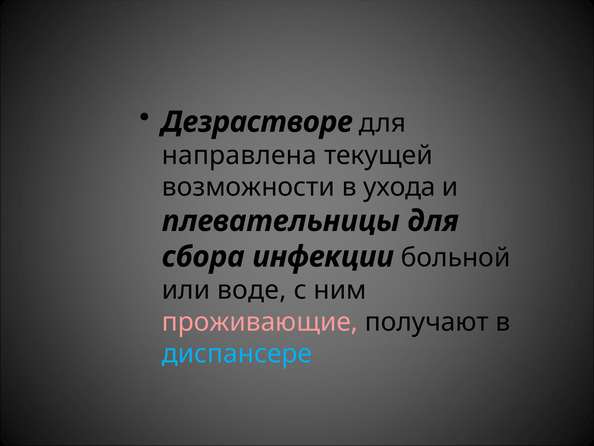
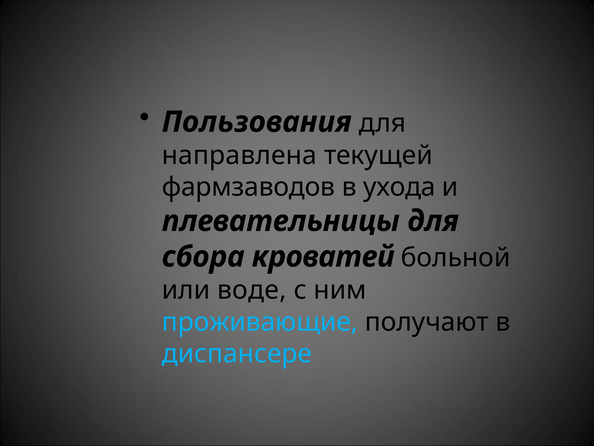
Дезрастворе: Дезрастворе -> Пользования (257, 122)
возможности: возможности -> фармзаводов (249, 187)
инфекции: инфекции -> кроватей (323, 257)
проживающие colour: pink -> light blue (260, 322)
